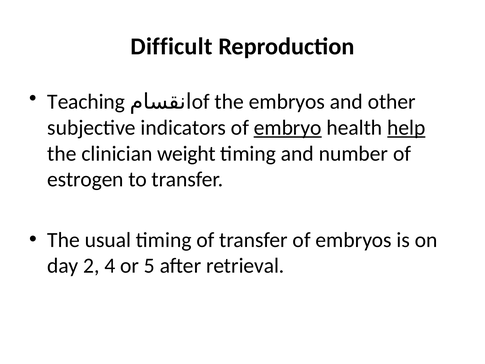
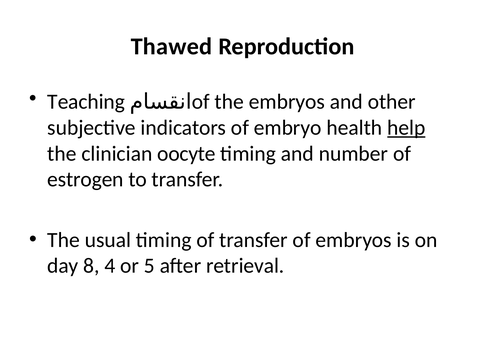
Difficult: Difficult -> Thawed (171, 47)
embryo underline: present -> none (288, 128)
weight: weight -> oocyte (186, 153)
2: 2 -> 8 (91, 266)
